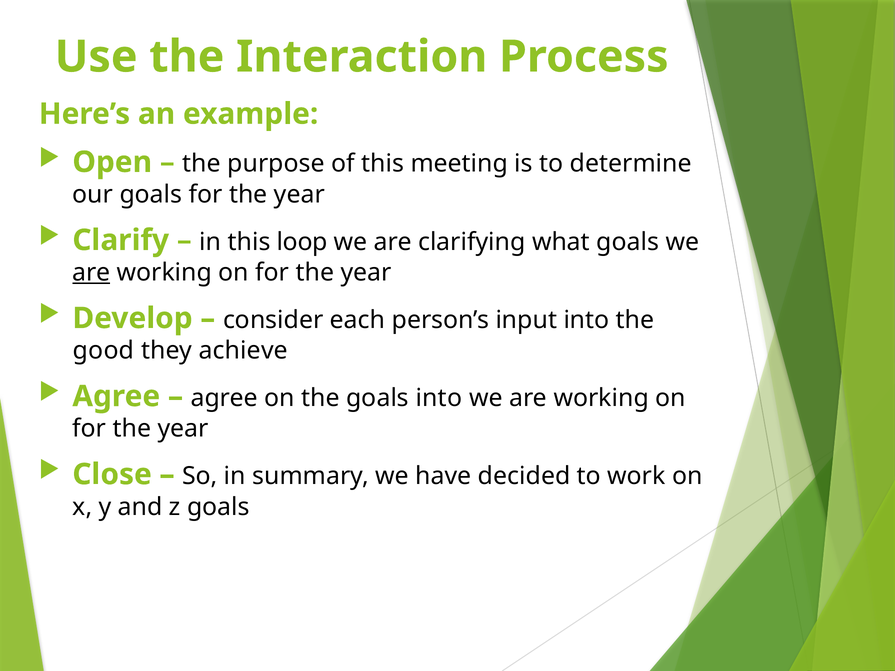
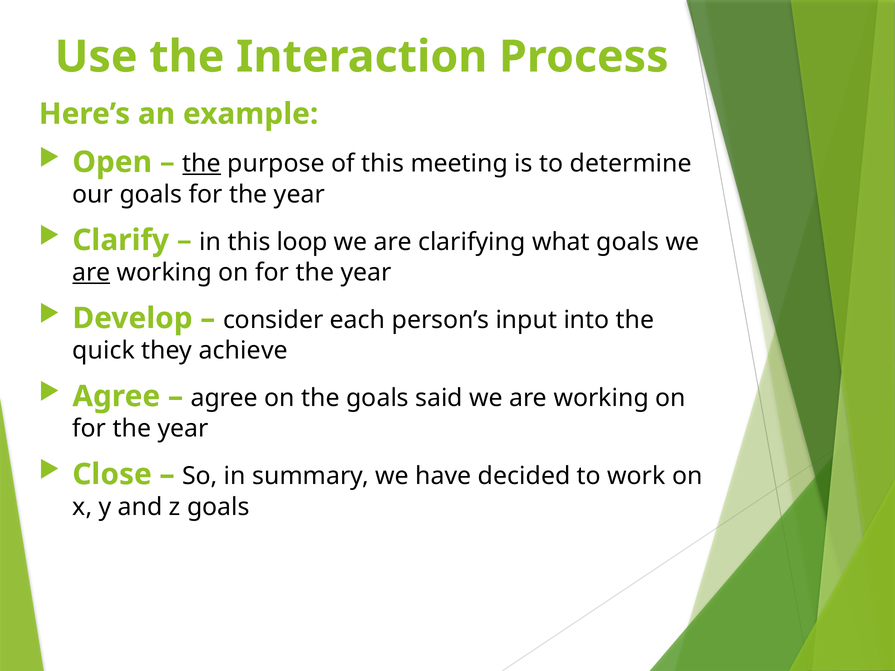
the underline: none -> present (202, 164)
good: good -> quick (104, 351)
goals into: into -> said (439, 398)
